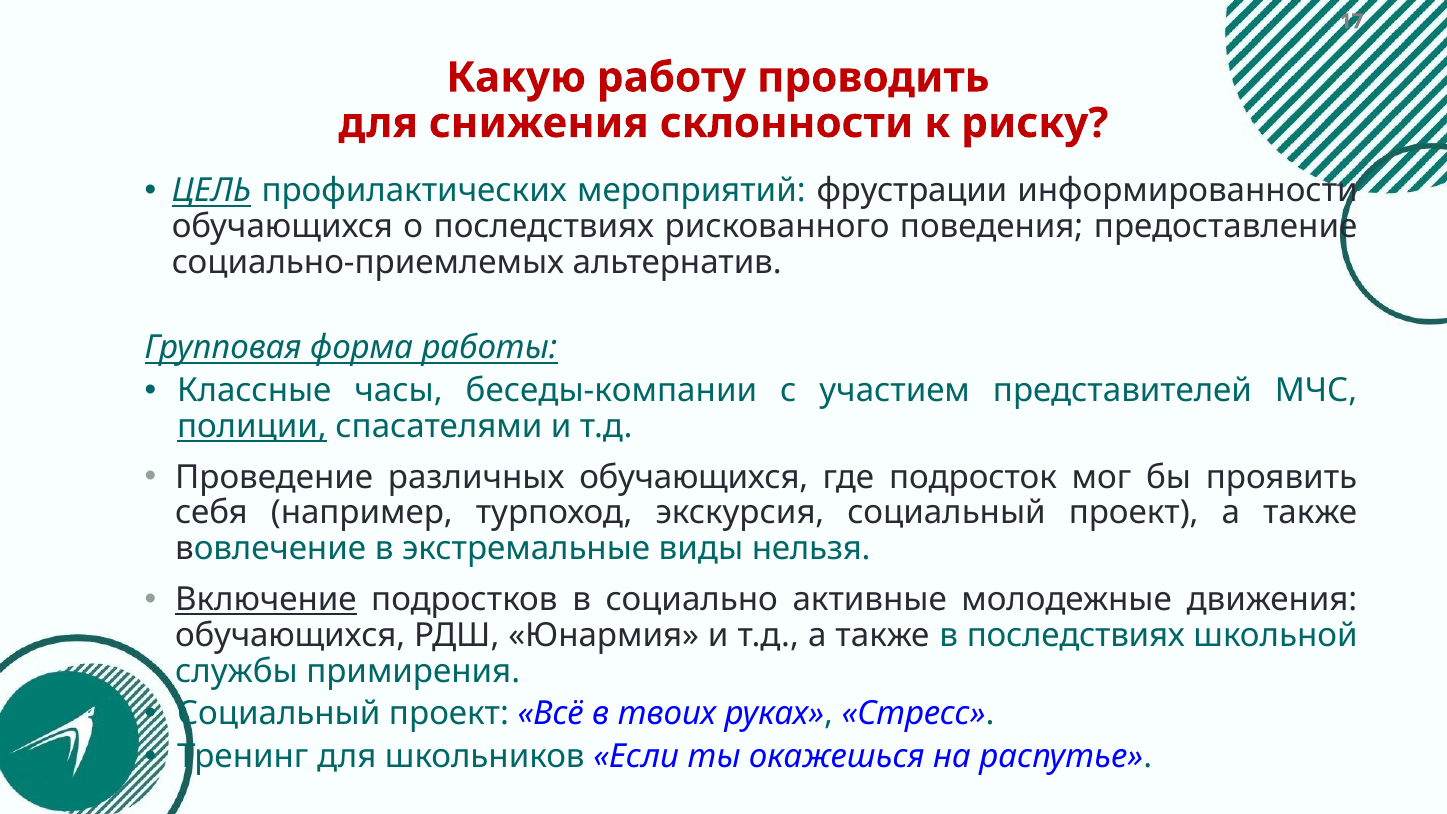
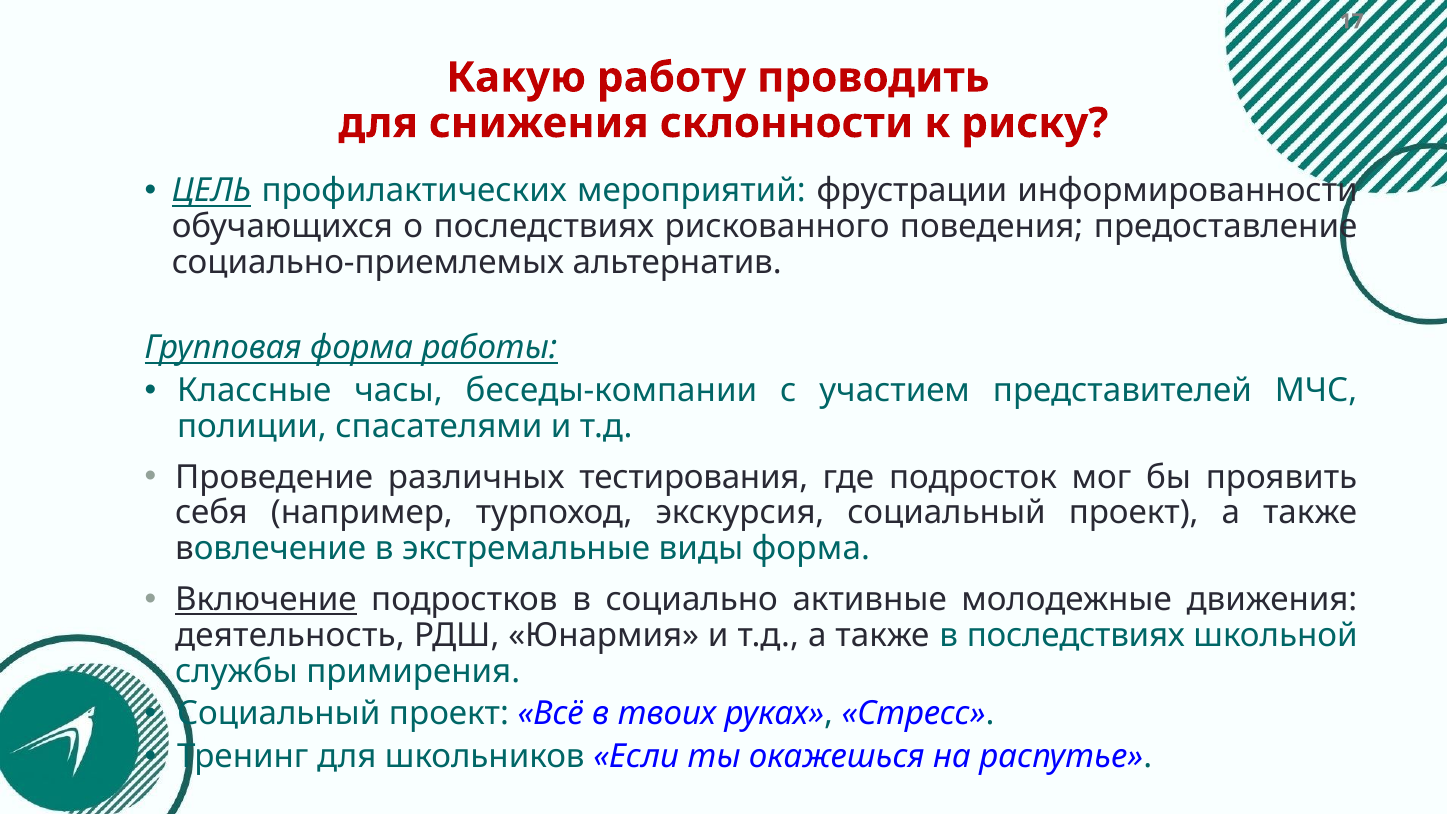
полиции underline: present -> none (252, 426)
различных обучающихся: обучающихся -> тестирования (694, 477)
виды нельзя: нельзя -> форма (811, 549)
обучающихся: обучающихся -> деятельность (290, 635)
